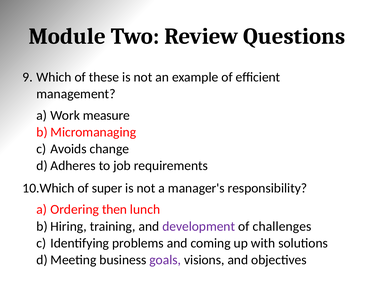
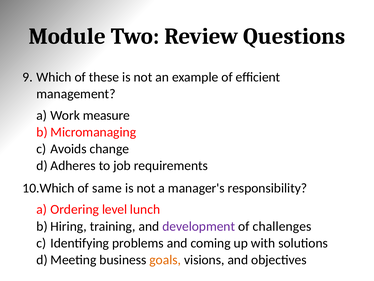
super: super -> same (107, 188)
then: then -> level (115, 209)
goals colour: purple -> orange (165, 259)
